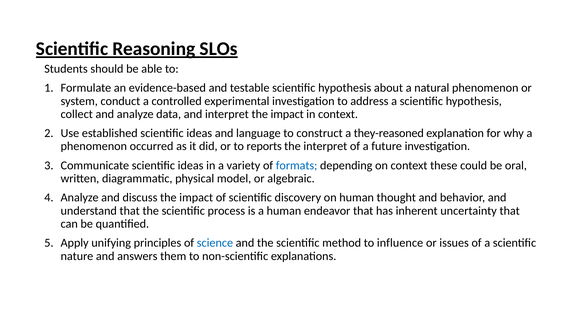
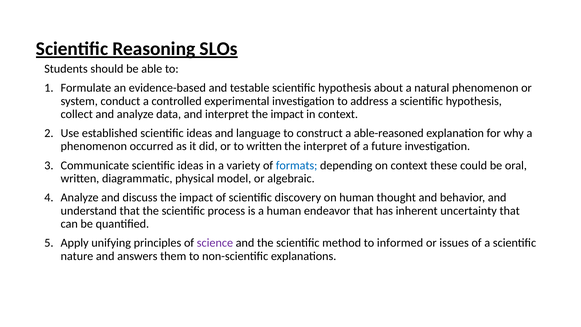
they-reasoned: they-reasoned -> able-reasoned (389, 133)
to reports: reports -> written (264, 146)
science colour: blue -> purple (215, 243)
influence: influence -> informed (400, 243)
